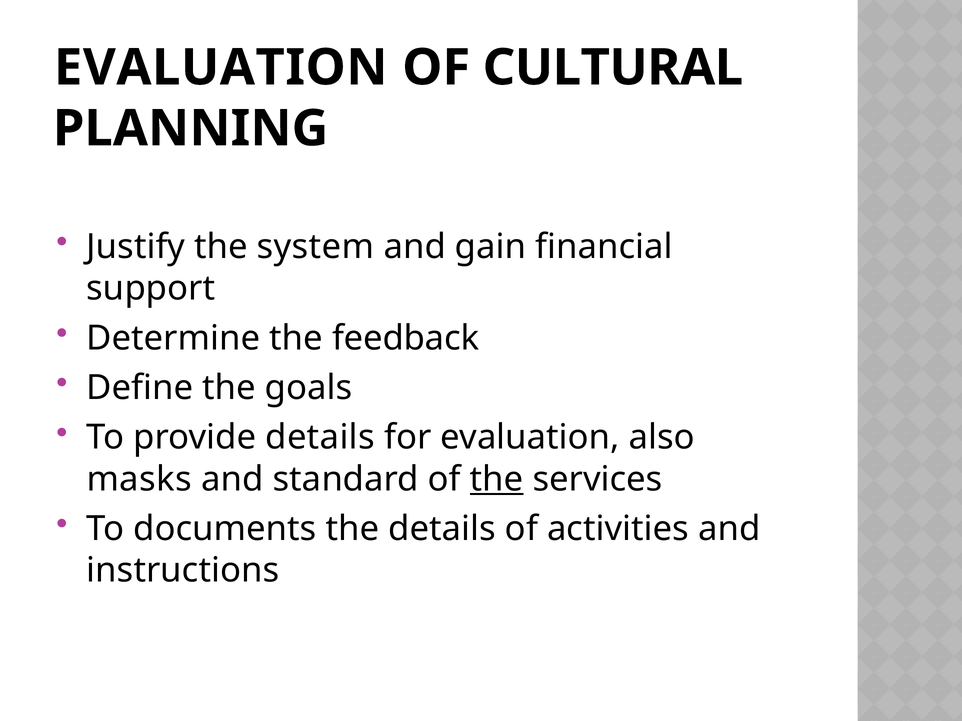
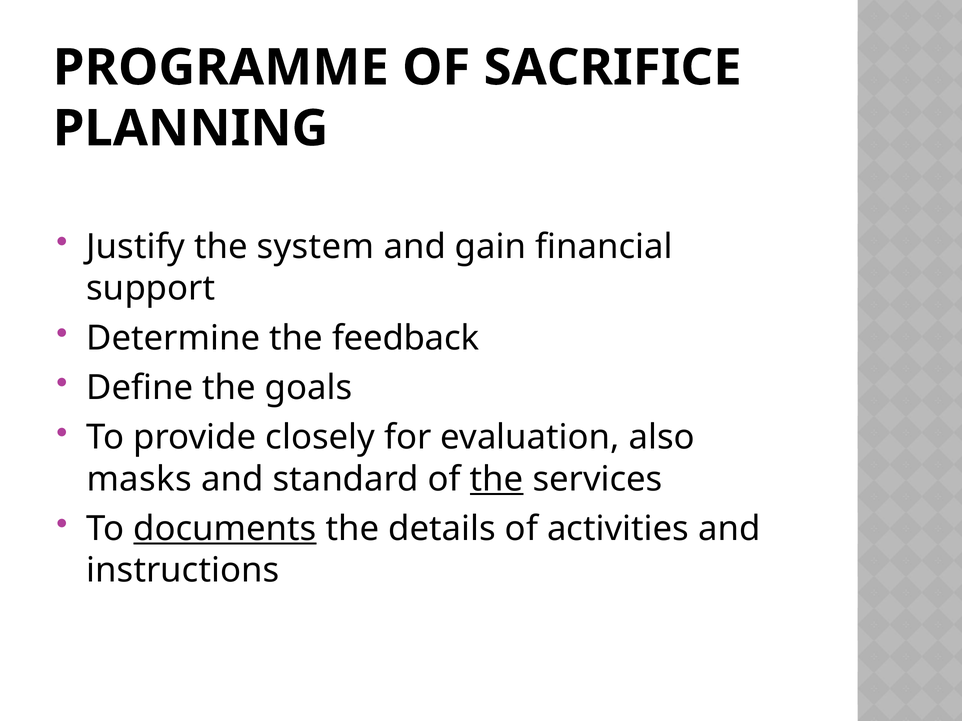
EVALUATION: EVALUATION -> PROGRAMME (221, 68)
CULTURAL: CULTURAL -> SACRIFICE (613, 68)
provide details: details -> closely (320, 438)
documents underline: none -> present (225, 529)
